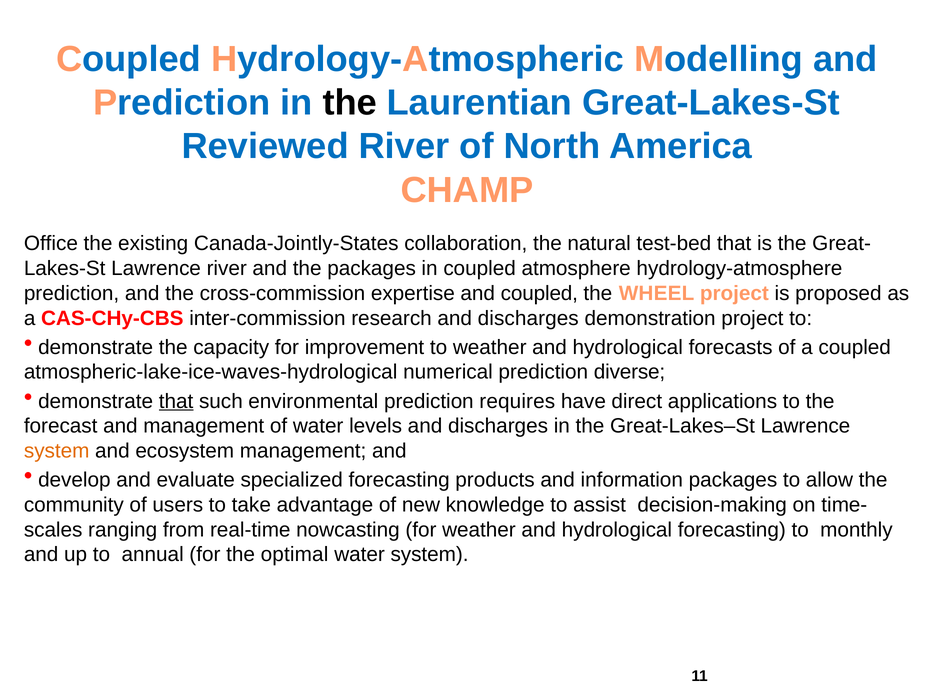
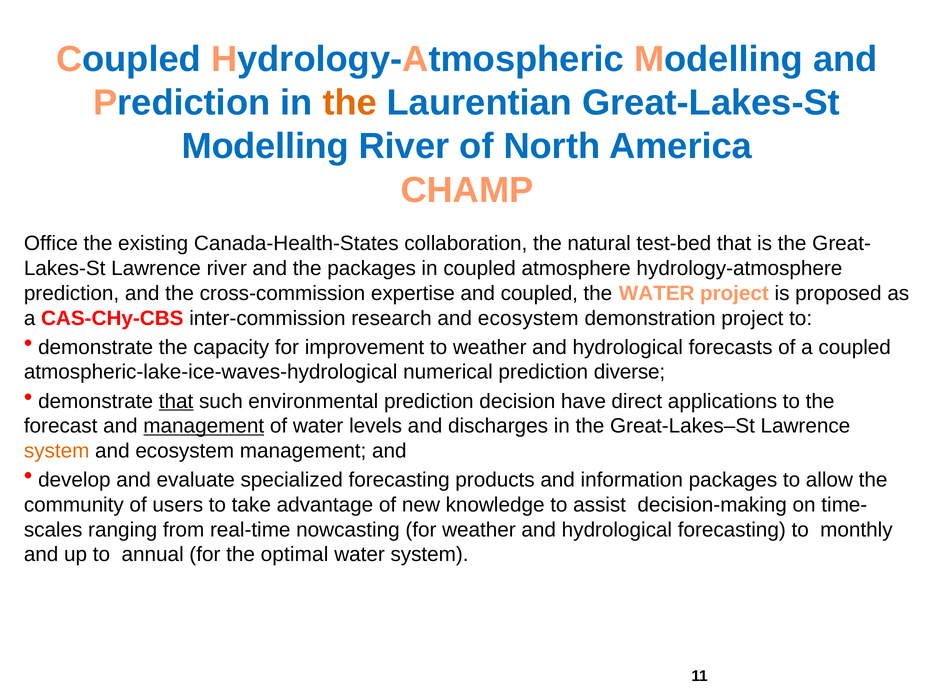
the colour: black -> orange (350, 103)
Reviewed: Reviewed -> Modelling (265, 147)
Canada-Jointly-States: Canada-Jointly-States -> Canada-Health-States (296, 244)
the WHEEL: WHEEL -> WATER (657, 294)
research and discharges: discharges -> ecosystem (528, 318)
requires: requires -> decision (517, 401)
management underline: none -> present (204, 426)
